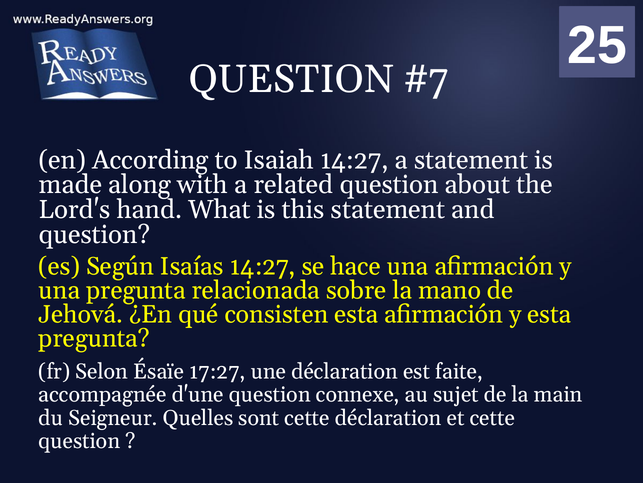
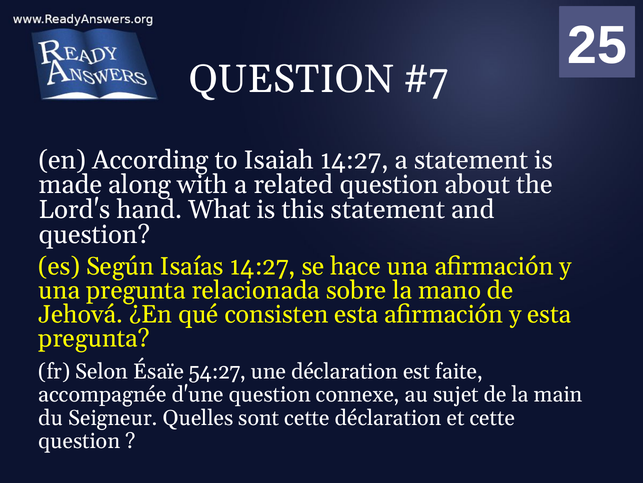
17:27: 17:27 -> 54:27 (217, 371)
